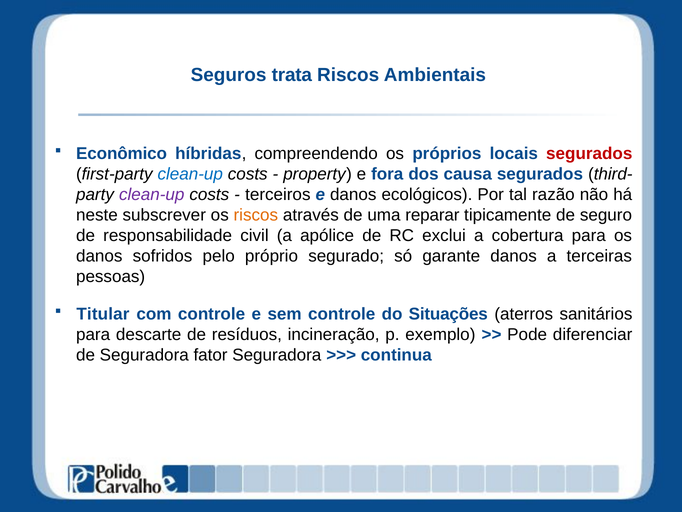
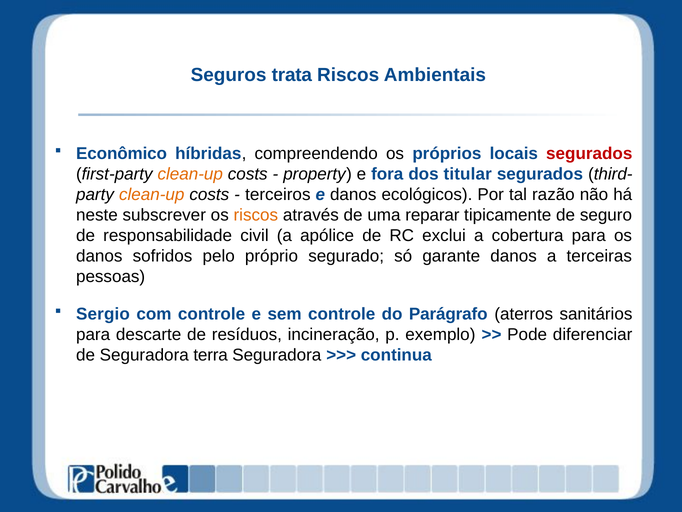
clean-up colour: blue -> orange (190, 174)
causa: causa -> titular (468, 174)
clean-up colour: purple -> orange (152, 194)
Titular: Titular -> Sergio (103, 314)
Situações: Situações -> Parágrafo (448, 314)
fator: fator -> terra (211, 355)
